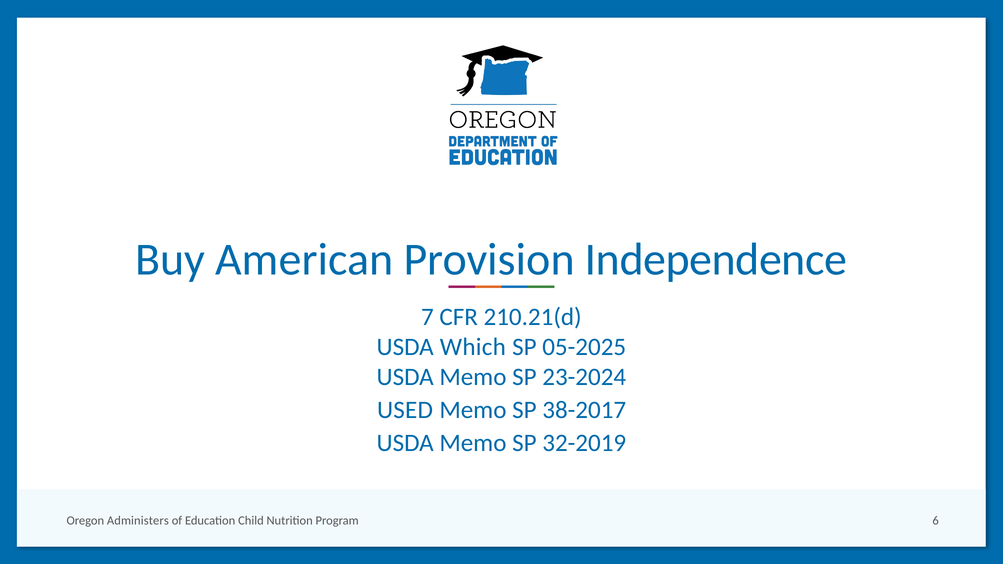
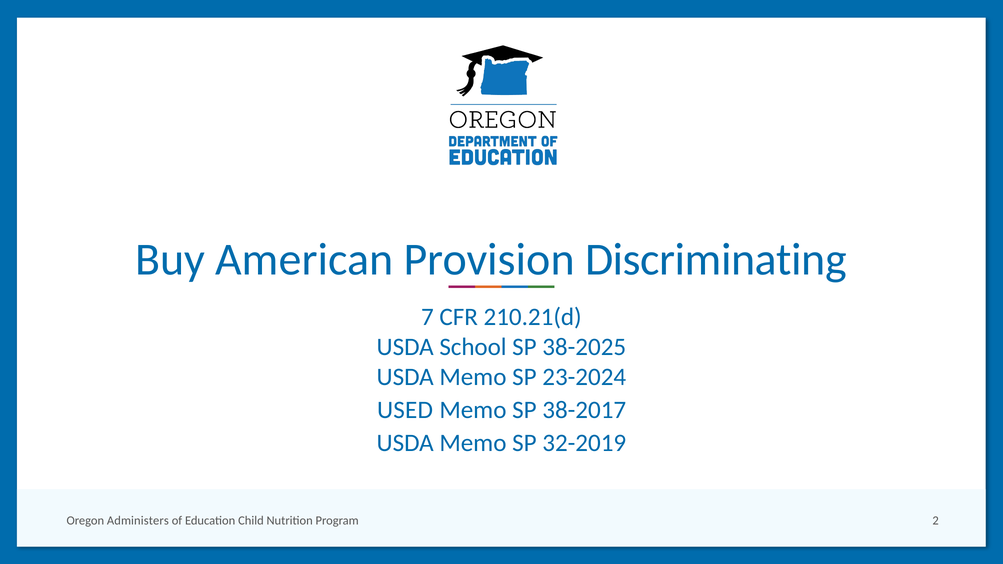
Independence: Independence -> Discriminating (716, 260)
Which: Which -> School (473, 347)
05-2025: 05-2025 -> 38-2025 (584, 347)
6: 6 -> 2 (936, 521)
